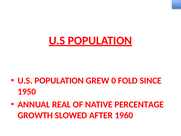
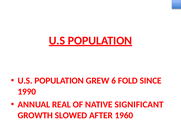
0: 0 -> 6 (114, 81)
1950: 1950 -> 1990 (27, 91)
PERCENTAGE: PERCENTAGE -> SIGNIFICANT (139, 104)
